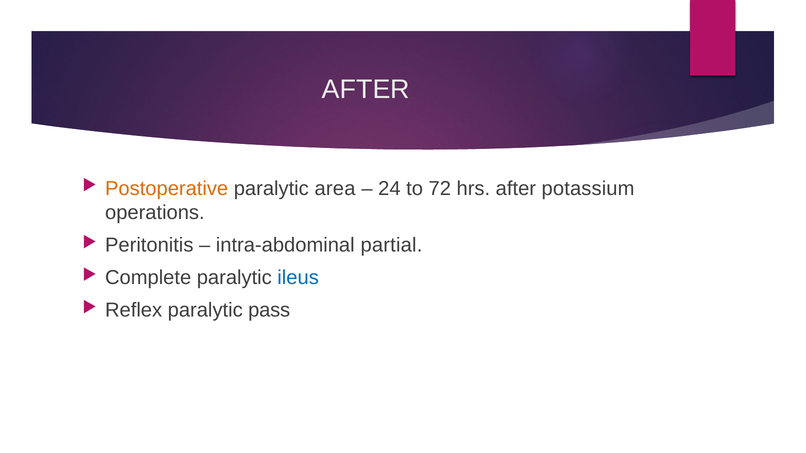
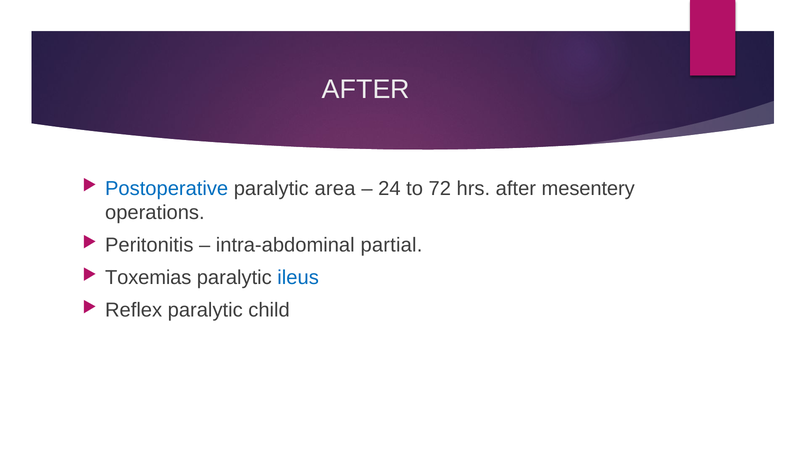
Postoperative colour: orange -> blue (167, 189)
potassium: potassium -> mesentery (588, 189)
Complete: Complete -> Toxemias (148, 278)
pass: pass -> child (269, 311)
